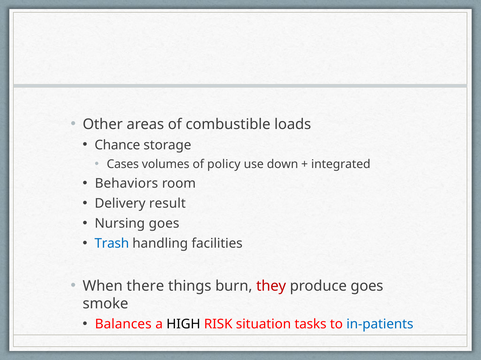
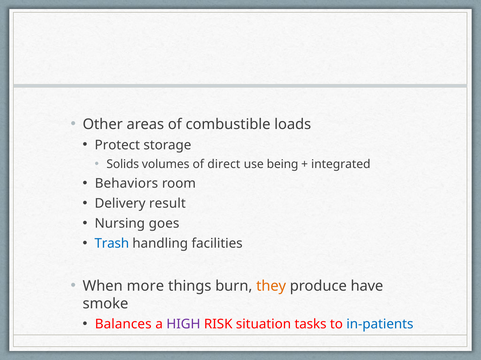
Chance: Chance -> Protect (117, 145)
Cases: Cases -> Solids (123, 164)
policy: policy -> direct (224, 164)
down: down -> being (283, 164)
there: there -> more (145, 286)
they colour: red -> orange (271, 286)
produce goes: goes -> have (367, 286)
HIGH colour: black -> purple (183, 325)
